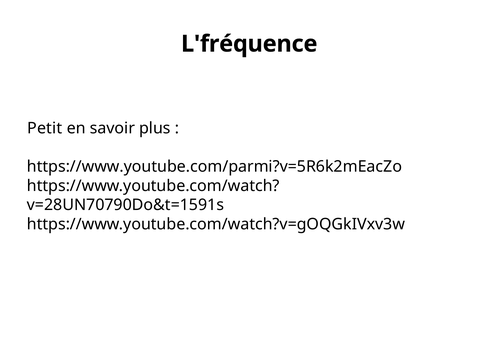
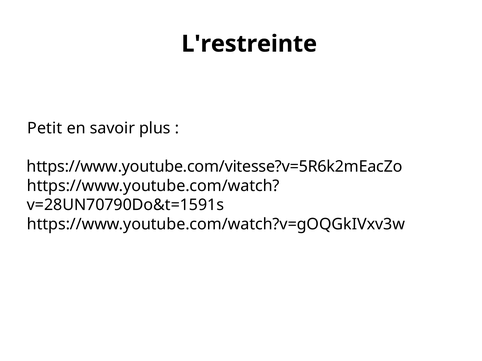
L'fréquence: L'fréquence -> L'restreinte (249, 44)
https://www.youtube.com/parmi?v=5R6k2mEacZo: https://www.youtube.com/parmi?v=5R6k2mEacZo -> https://www.youtube.com/vitesse?v=5R6k2mEacZo (215, 167)
